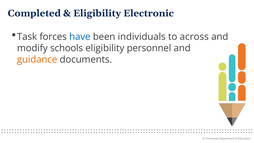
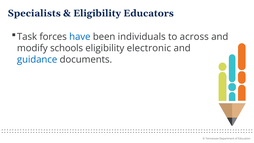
Completed: Completed -> Specialists (34, 13)
Electronic: Electronic -> Educators (149, 13)
personnel: personnel -> electronic (149, 48)
guidance colour: orange -> blue (37, 60)
